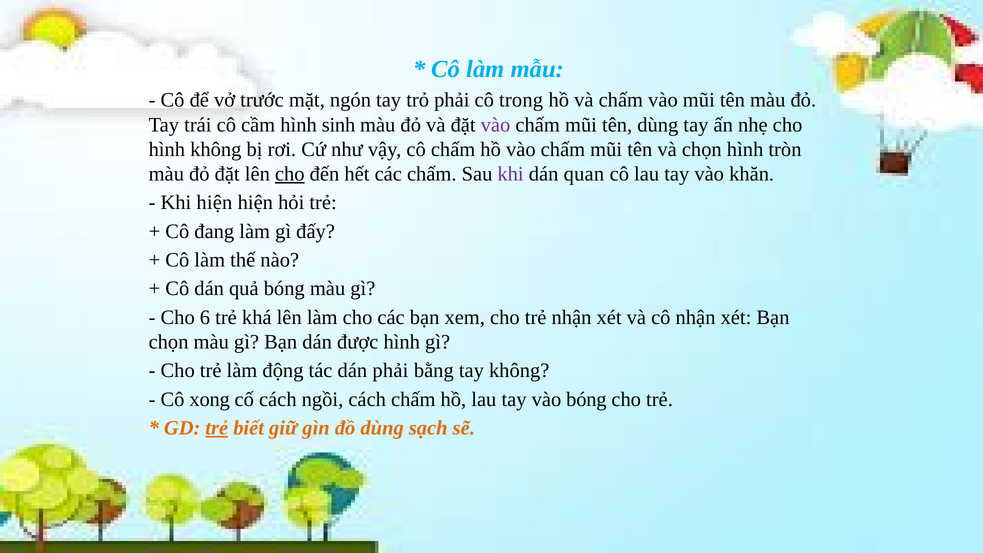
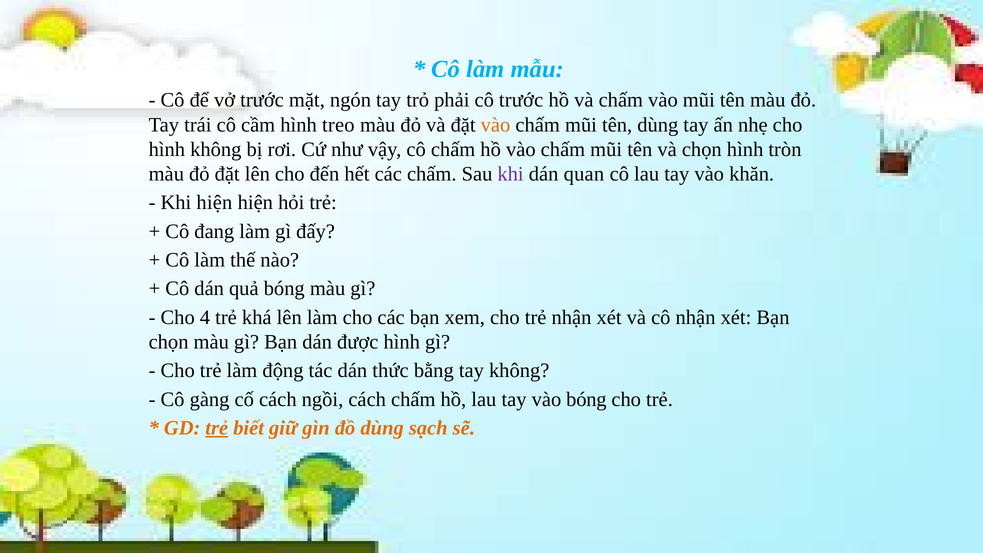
cô trong: trong -> trước (521, 100)
sinh: sinh -> treo (338, 125)
vào colour: purple -> orange (496, 125)
cho underline: present -> none (290, 174)
6: 6 -> 4 (205, 317)
dán phải: phải -> thức (390, 371)
xong: xong -> gàng (210, 399)
